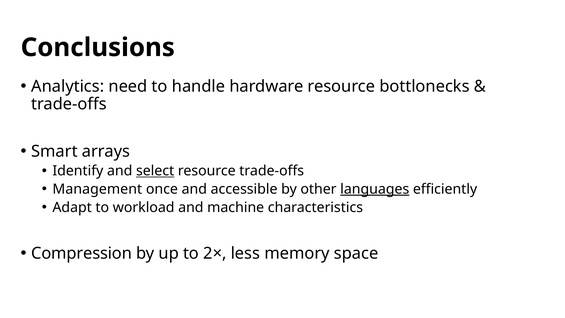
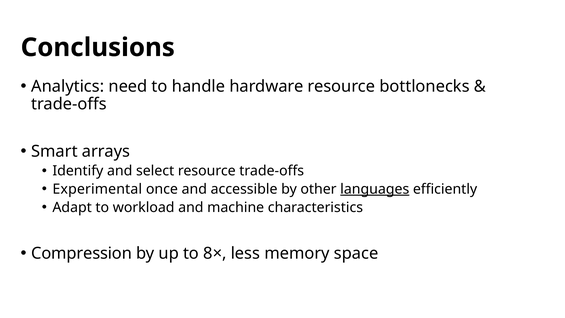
select underline: present -> none (155, 171)
Management: Management -> Experimental (97, 189)
2×: 2× -> 8× (215, 253)
